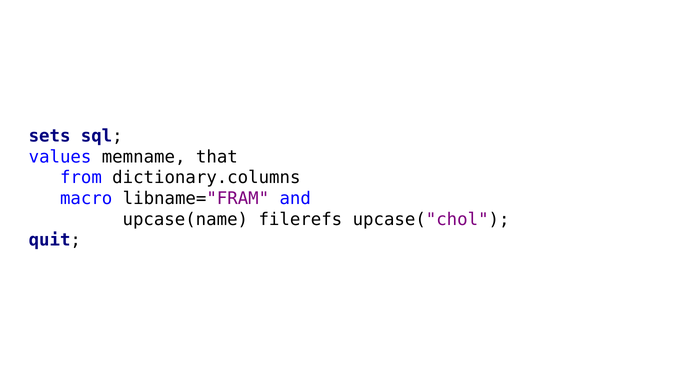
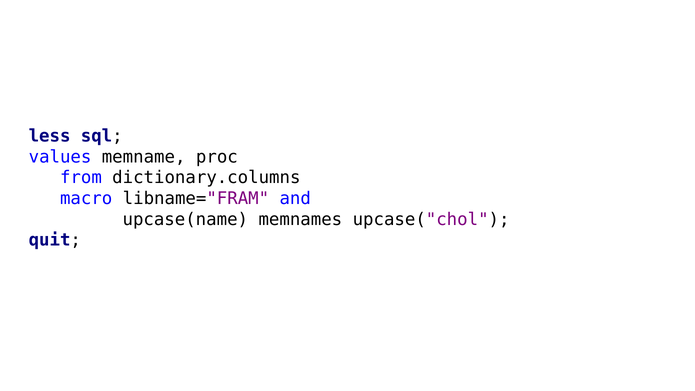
sets: sets -> less (50, 136)
that: that -> proc (217, 157)
filerefs: filerefs -> memnames (300, 219)
